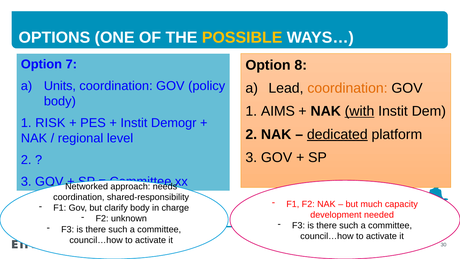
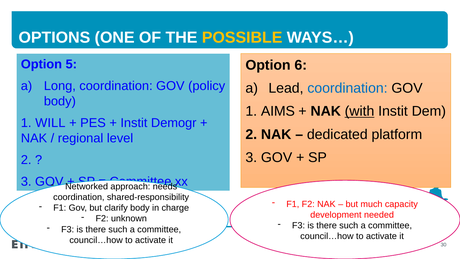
7: 7 -> 5 (71, 64)
8: 8 -> 6 (301, 65)
Units: Units -> Long (60, 86)
coordination colour: orange -> blue (347, 88)
RISK: RISK -> WILL (50, 123)
dedicated underline: present -> none (337, 134)
